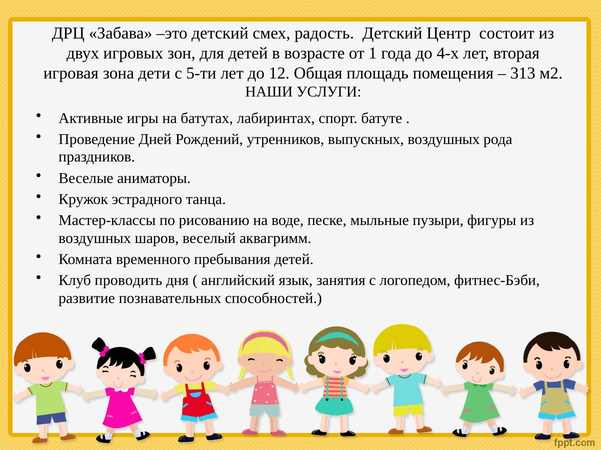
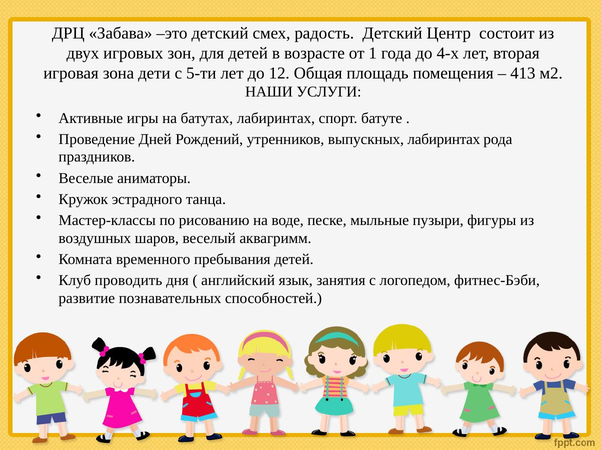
313: 313 -> 413 (523, 73)
выпускных воздушных: воздушных -> лабиринтах (444, 139)
